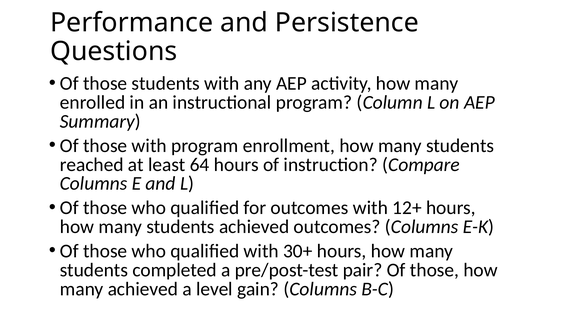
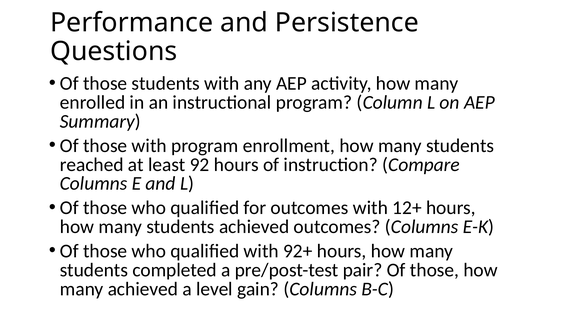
64: 64 -> 92 (200, 165)
30+: 30+ -> 92+ (298, 251)
